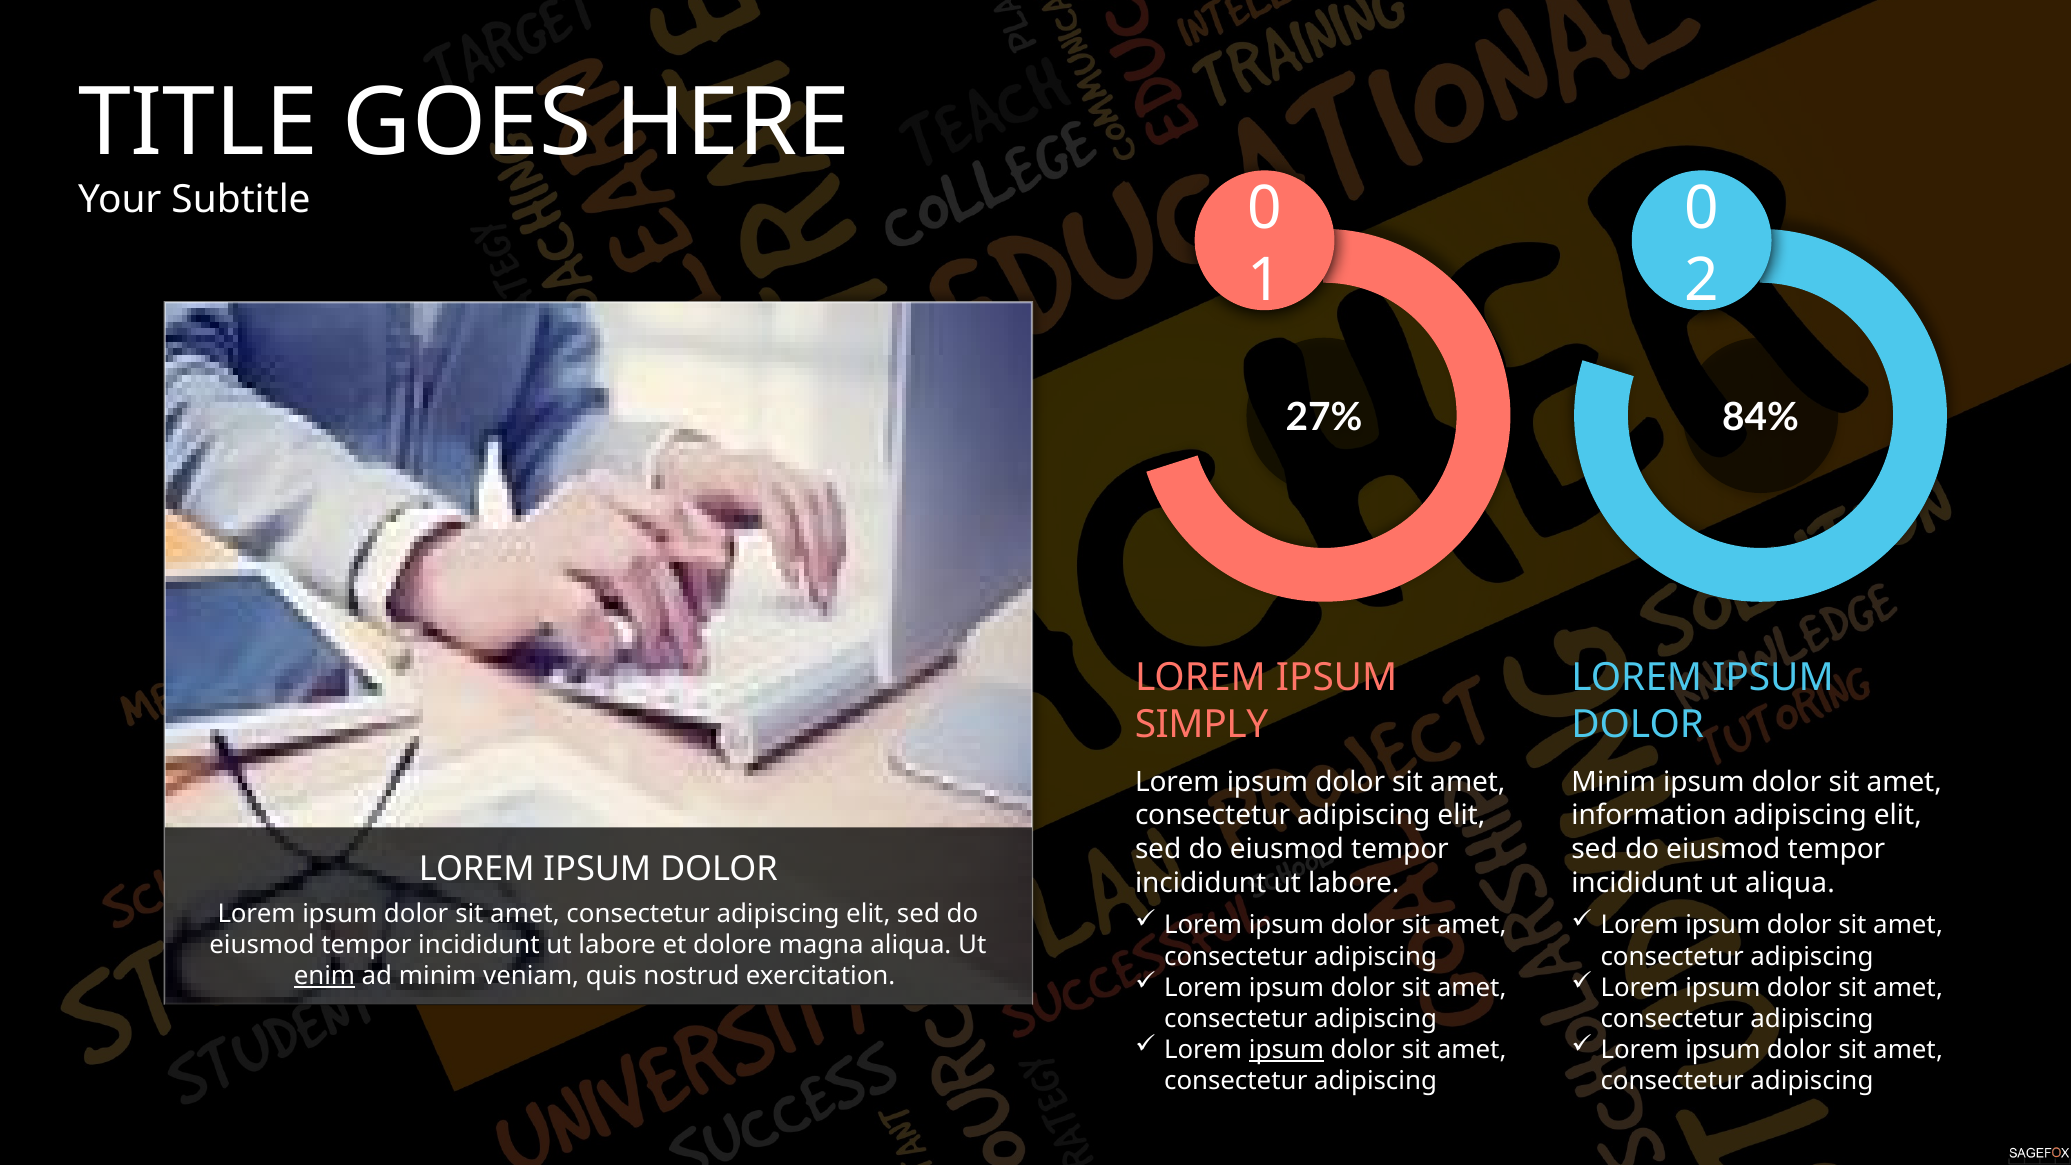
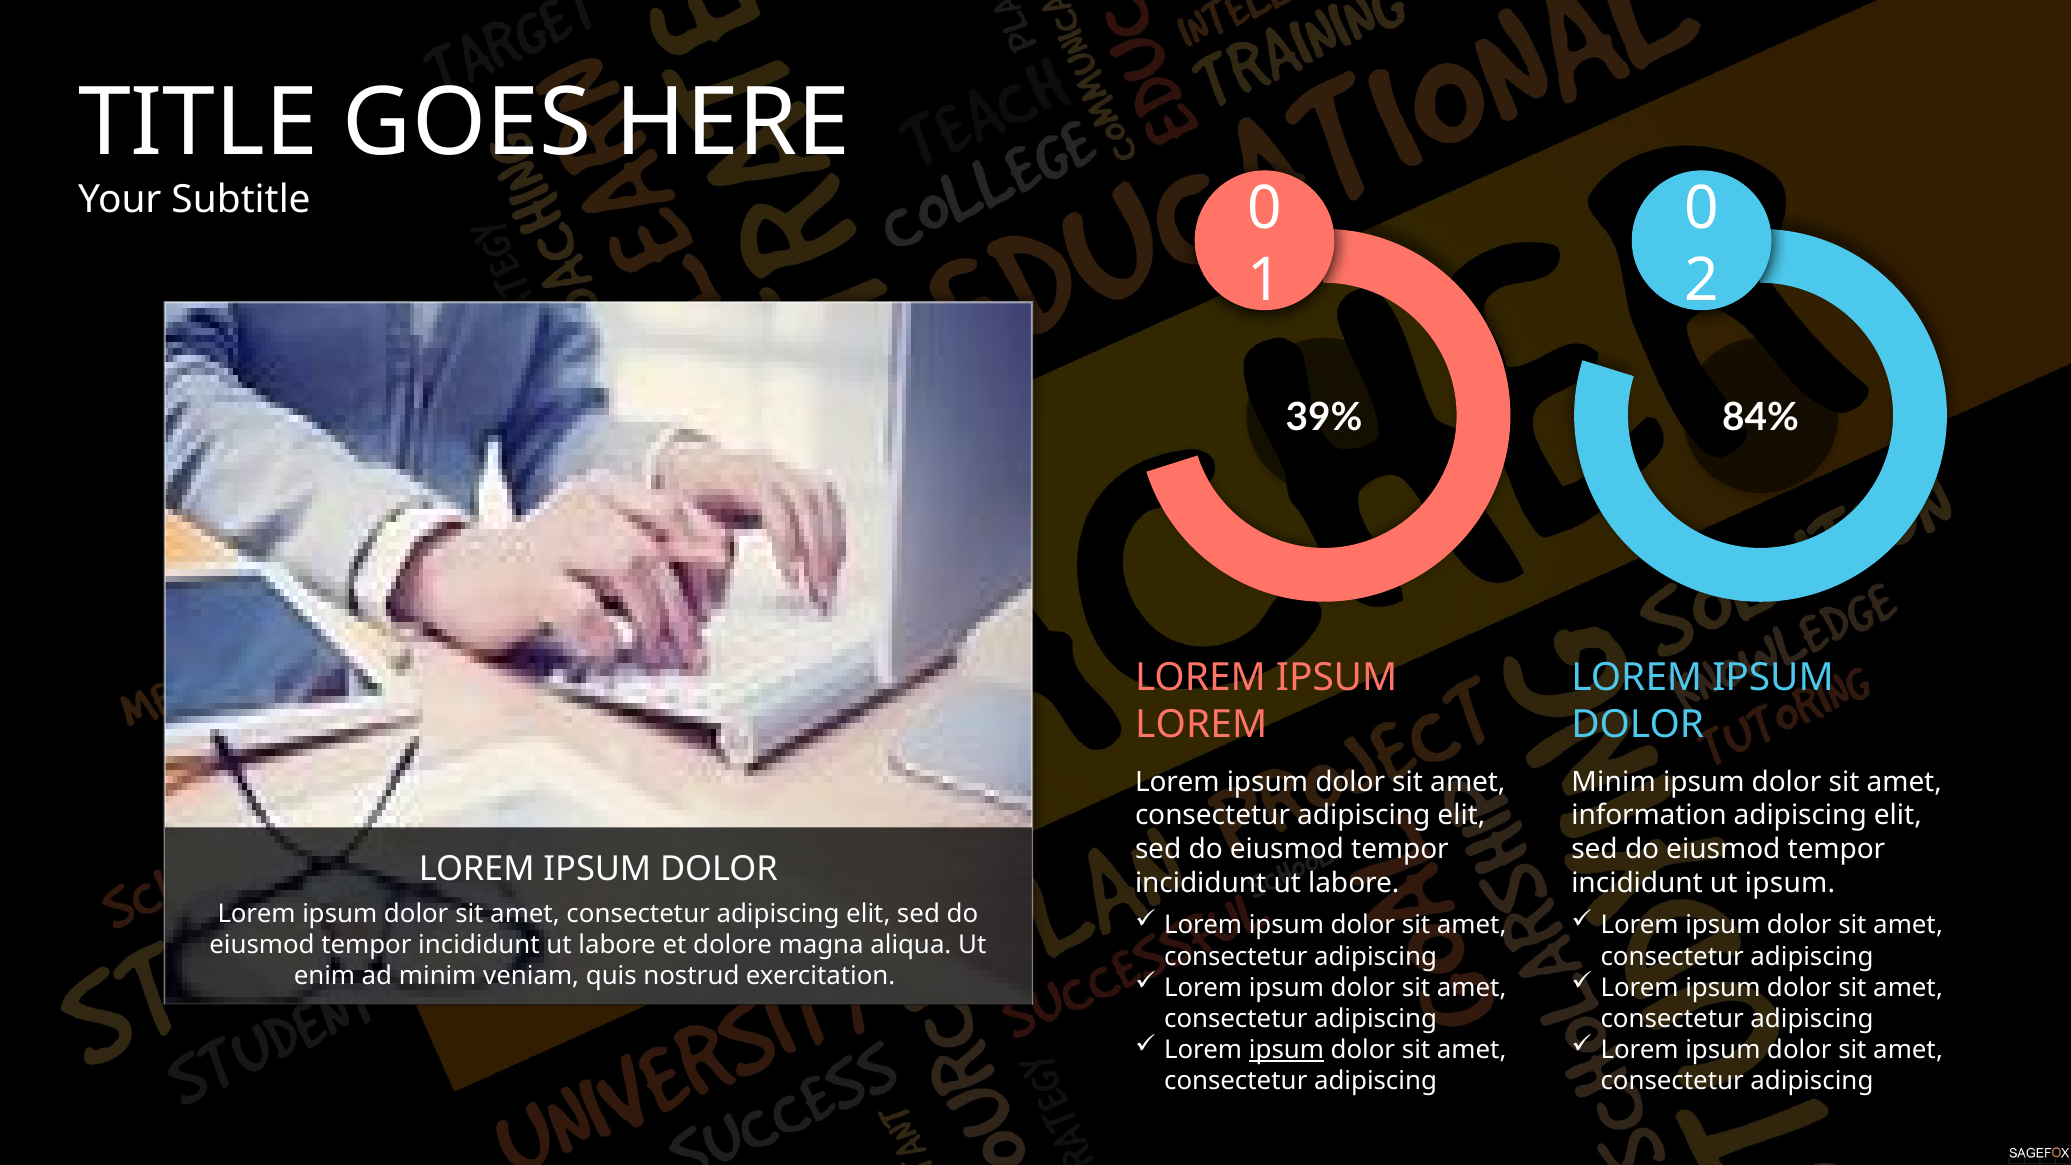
27%: 27% -> 39% (1324, 418)
SIMPLY: SIMPLY -> LOREM (1201, 724)
ut aliqua: aliqua -> ipsum (1790, 883)
enim underline: present -> none (324, 976)
